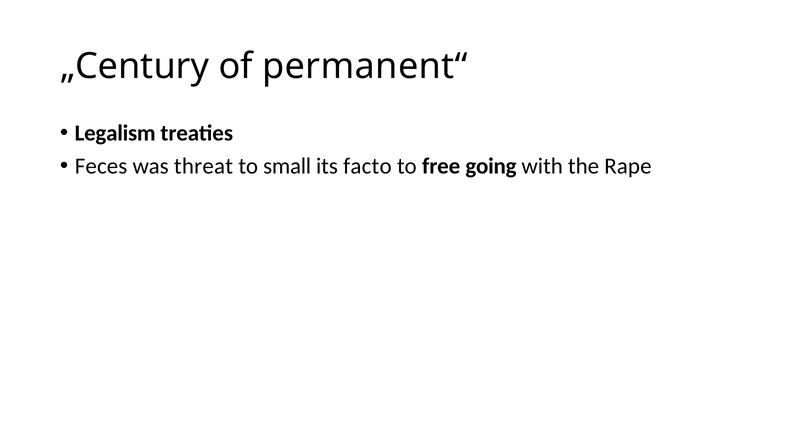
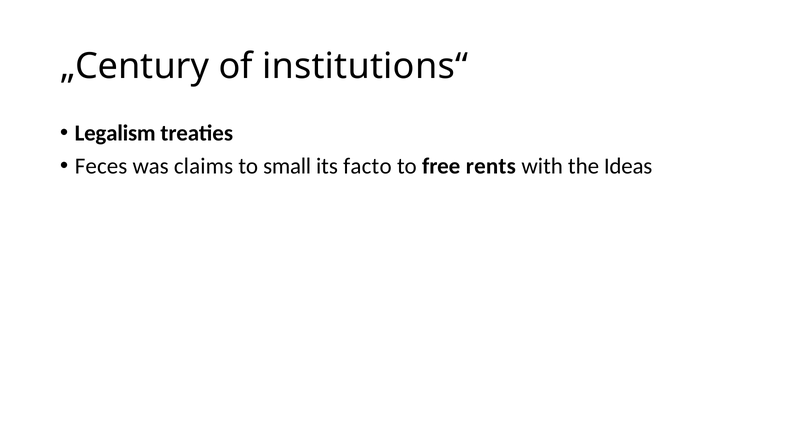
permanent“: permanent“ -> institutions“ (365, 66)
threat: threat -> claims (204, 166)
going: going -> rents (491, 166)
Rape: Rape -> Ideas (628, 166)
